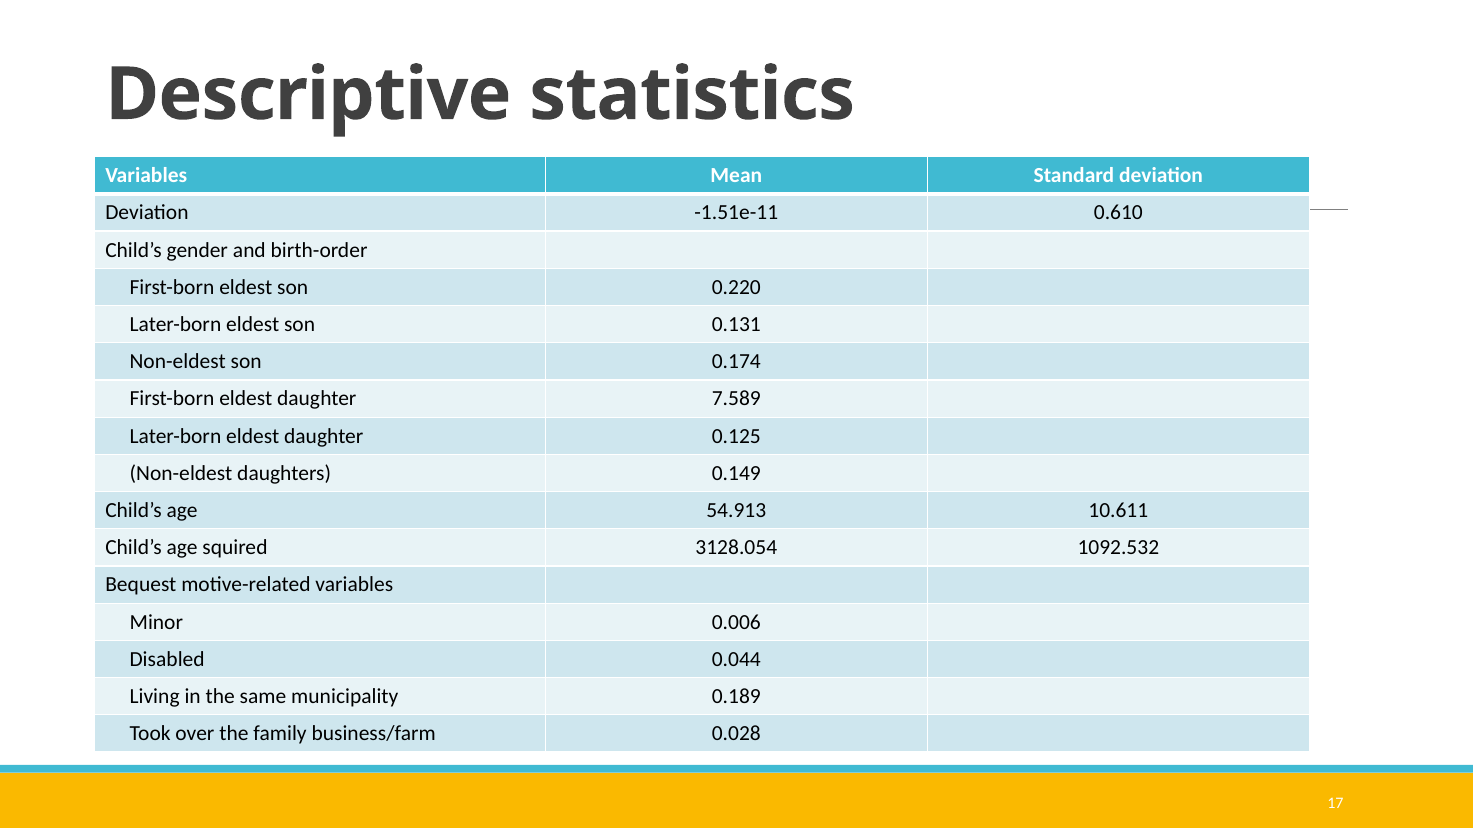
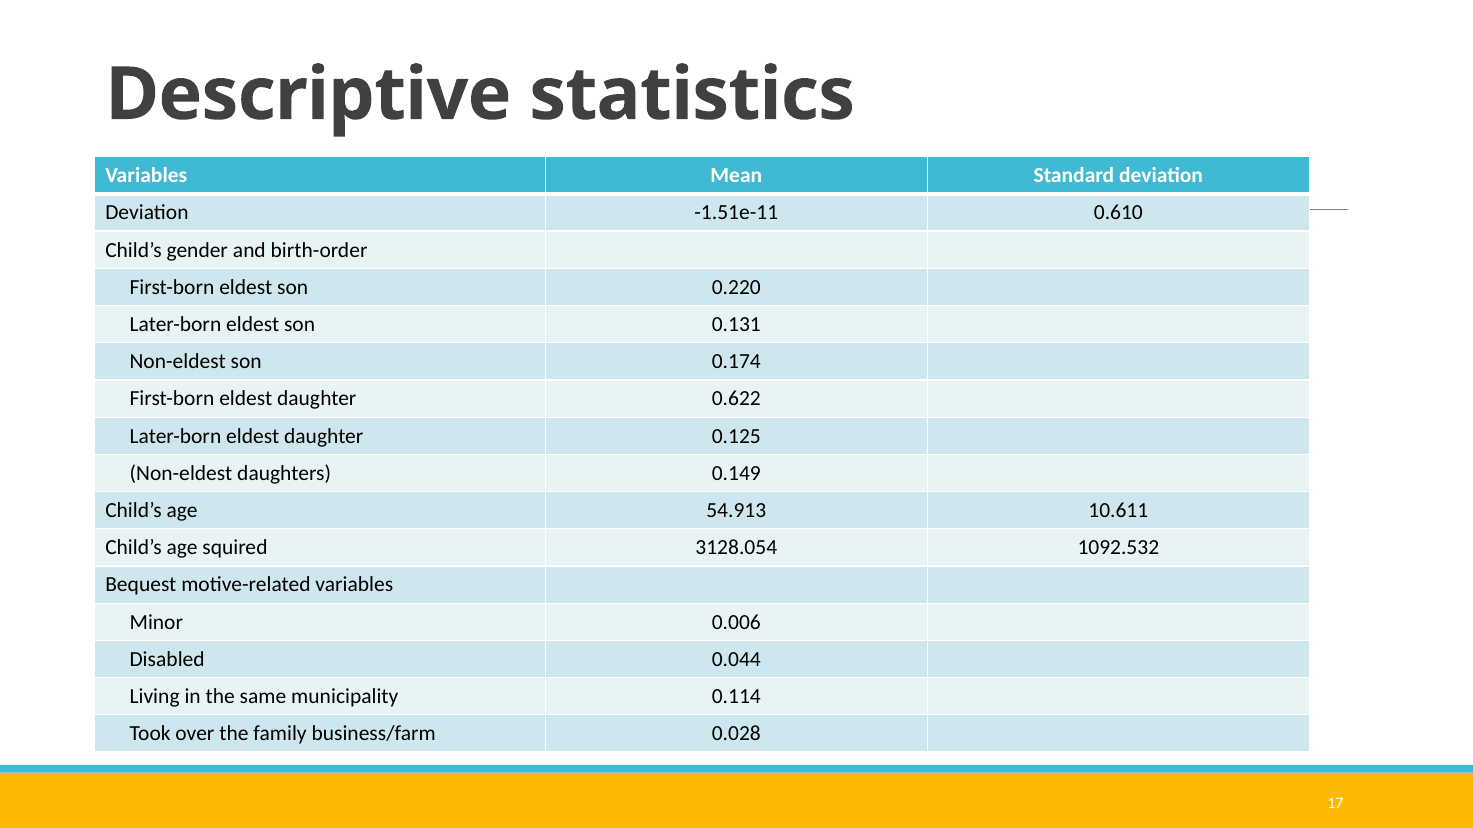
7.589: 7.589 -> 0.622 (736, 399)
0.189: 0.189 -> 0.114 (736, 697)
